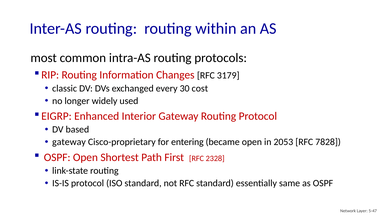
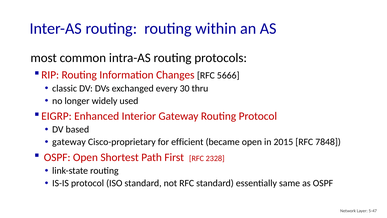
3179: 3179 -> 5666 (228, 75)
cost: cost -> thru (200, 88)
entering: entering -> efficient (187, 142)
2053: 2053 -> 2015 (283, 142)
7828: 7828 -> 7848 (328, 142)
